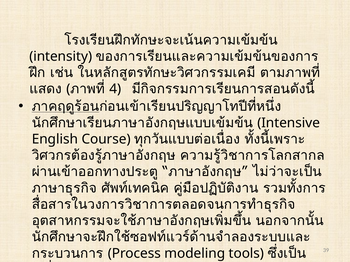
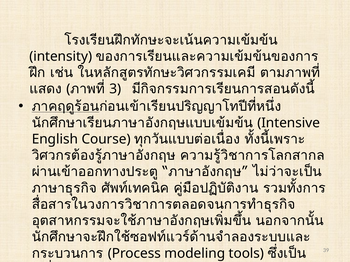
4: 4 -> 3 (115, 89)
